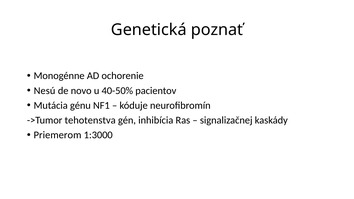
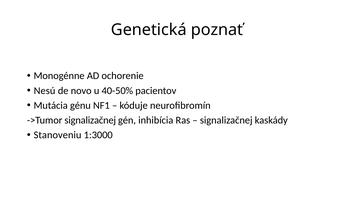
->Tumor tehotenstva: tehotenstva -> signalizačnej (90, 120)
Priemerom: Priemerom -> Stanoveniu (58, 135)
